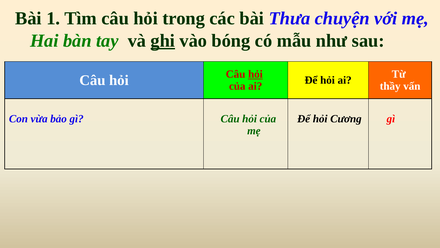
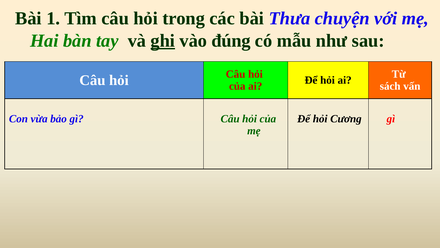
bóng: bóng -> đúng (231, 41)
hỏi underline: present -> none (255, 74)
thầy: thầy -> sách (390, 86)
